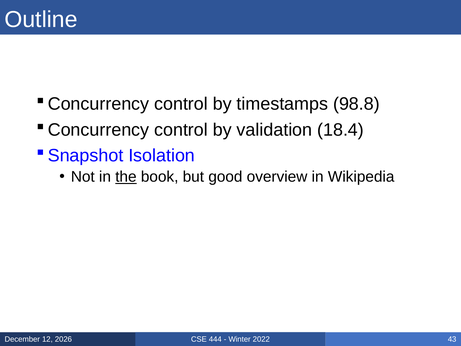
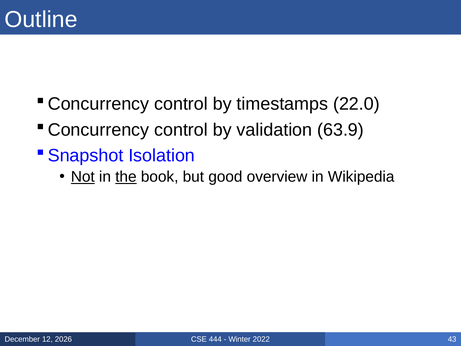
98.8: 98.8 -> 22.0 (356, 104)
18.4: 18.4 -> 63.9 (341, 130)
Not underline: none -> present (83, 177)
